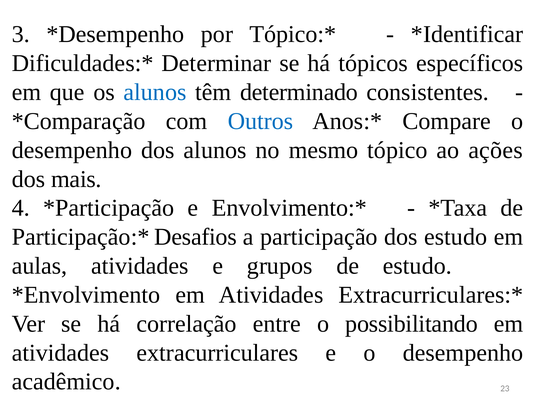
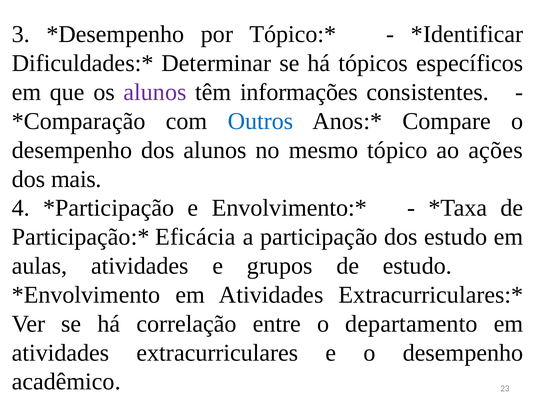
alunos colour: blue -> purple (155, 92)
determinado: determinado -> informações (299, 92)
Desafios: Desafios -> Eficácia (195, 237)
possibilitando: possibilitando -> departamento (411, 323)
